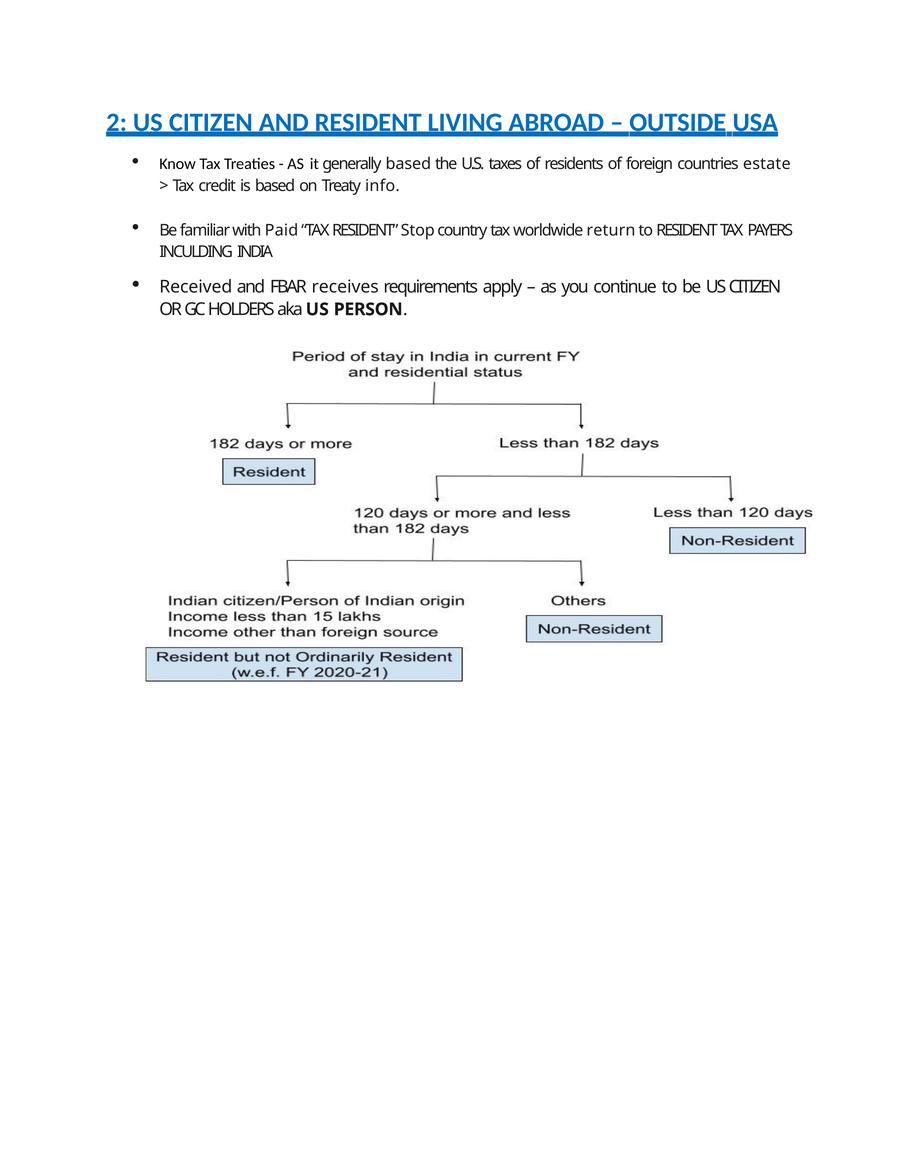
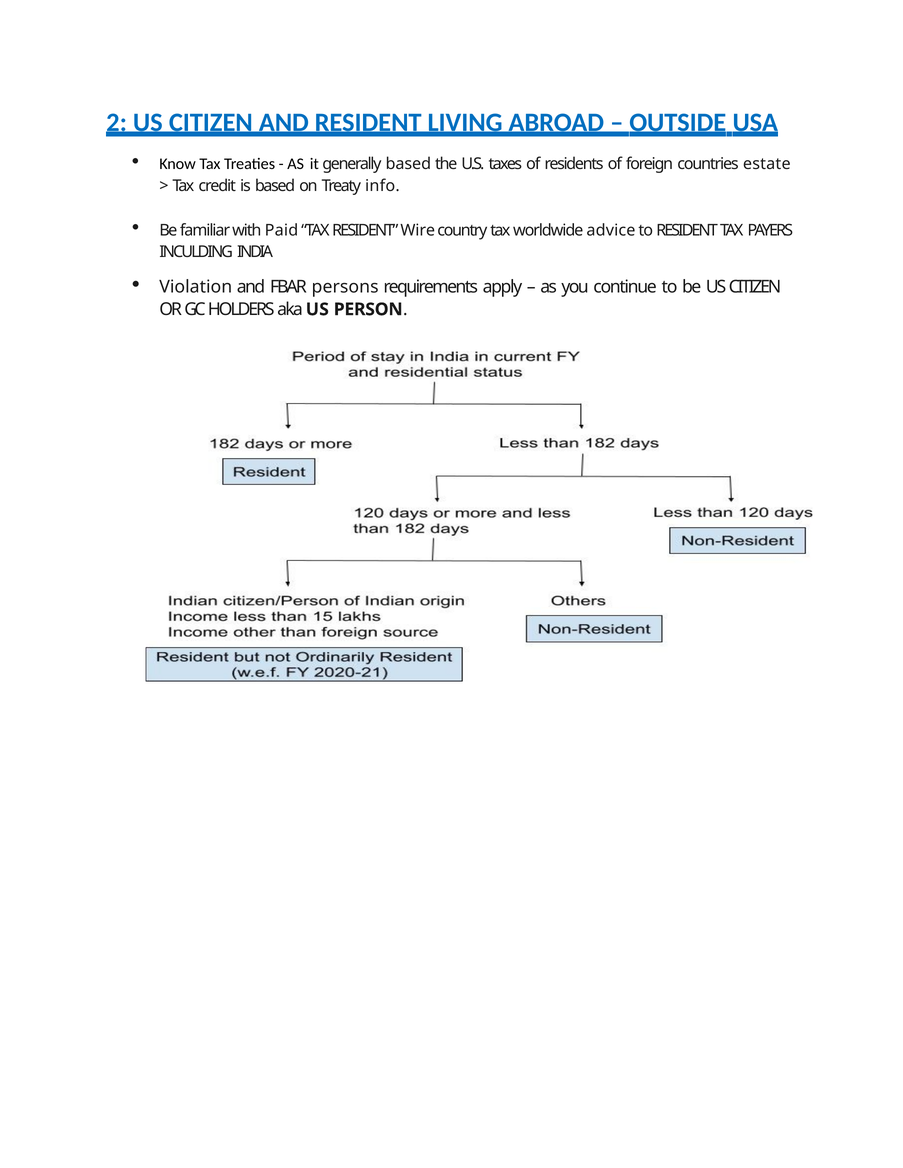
Stop: Stop -> Wire (418, 230)
return: return -> advice (611, 230)
Received: Received -> Violation (196, 287)
receives: receives -> persons (345, 287)
